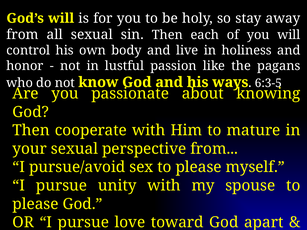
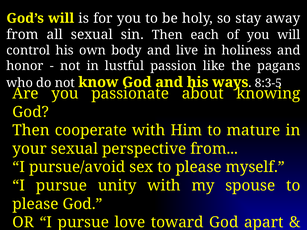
6:3-5: 6:3-5 -> 8:3-5 (268, 83)
